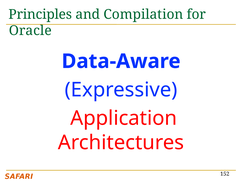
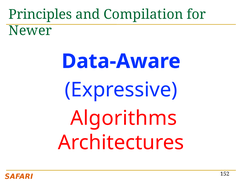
Oracle: Oracle -> Newer (30, 31)
Application: Application -> Algorithms (124, 118)
